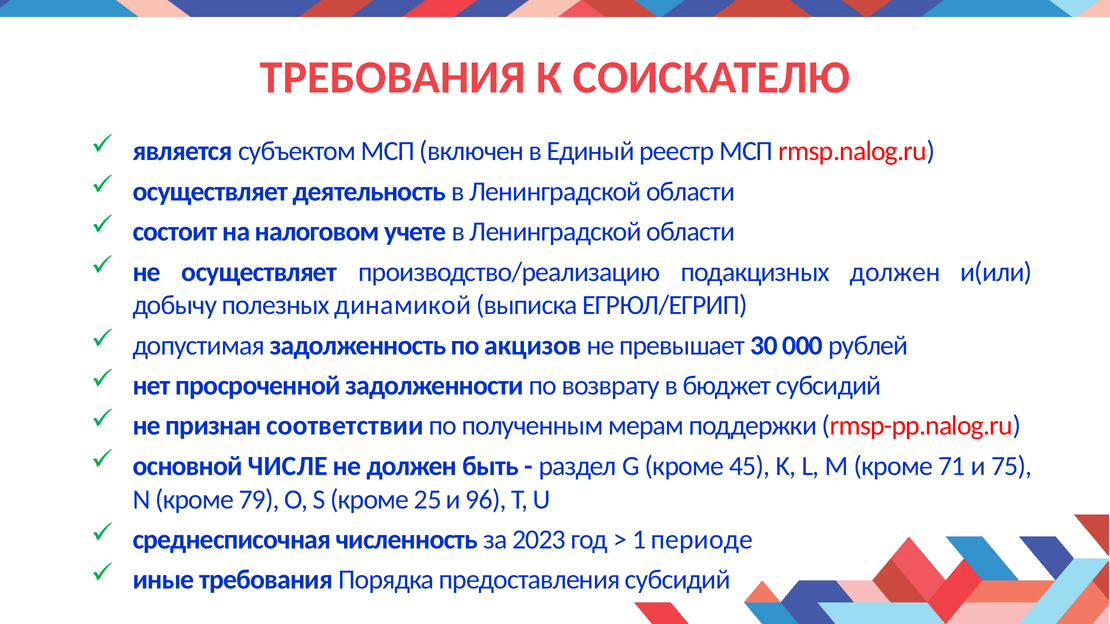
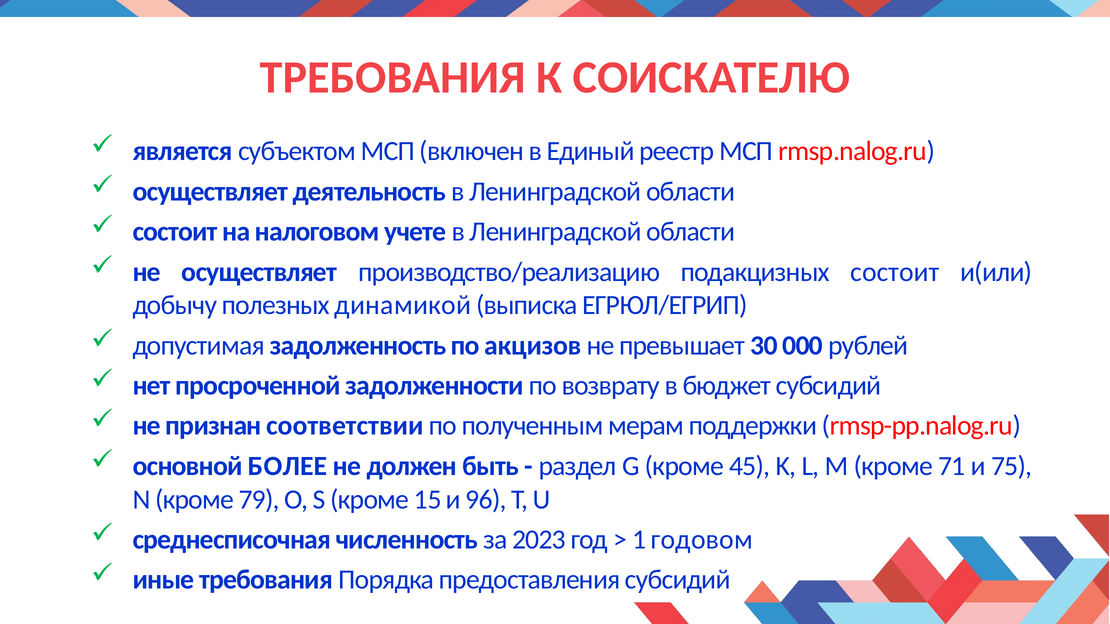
подакцизных должен: должен -> состоит (895, 272)
ЧИСЛЕ: ЧИСЛЕ -> БОЛЕЕ (288, 466)
25: 25 -> 15 (428, 500)
периоде: периоде -> годовом (702, 540)
